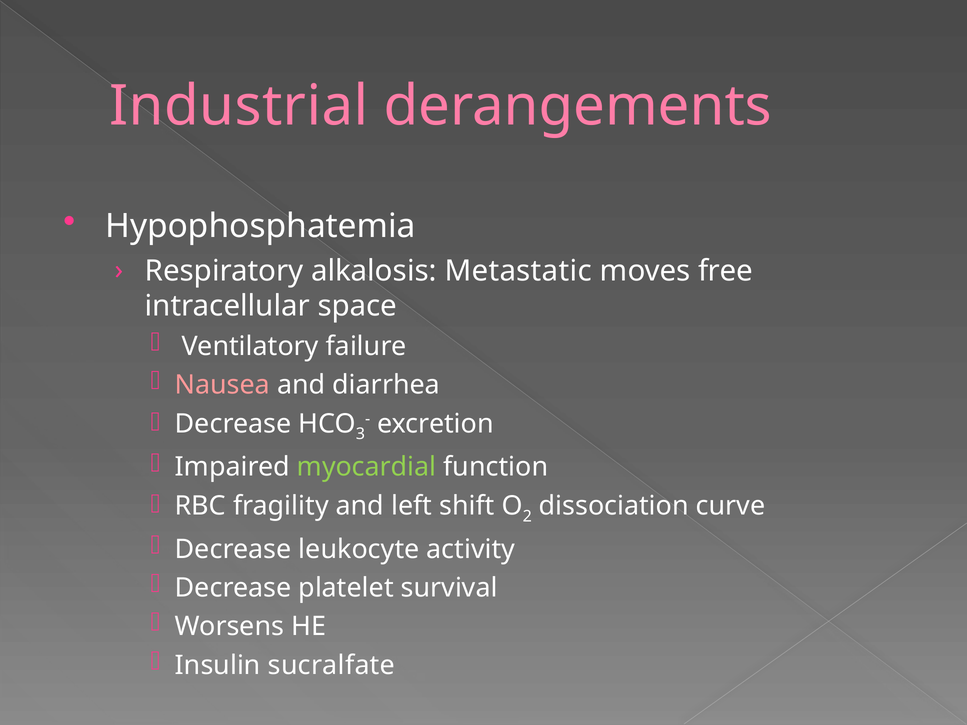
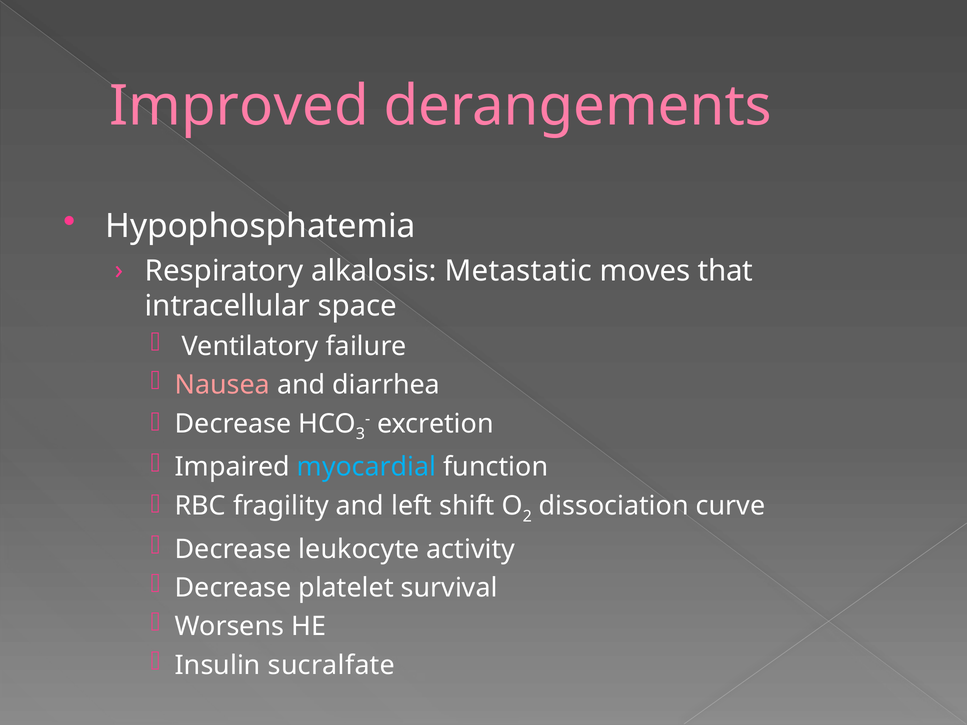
Industrial: Industrial -> Improved (239, 106)
free: free -> that (725, 271)
myocardial colour: light green -> light blue (367, 467)
